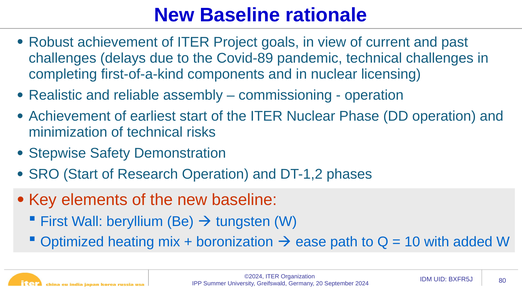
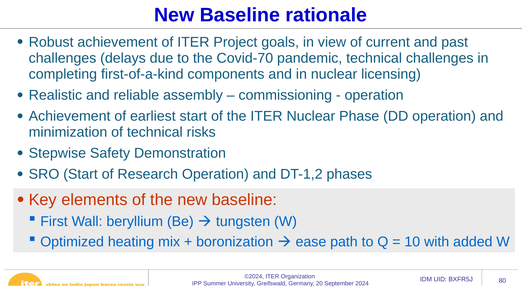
Covid-89: Covid-89 -> Covid-70 (245, 58)
